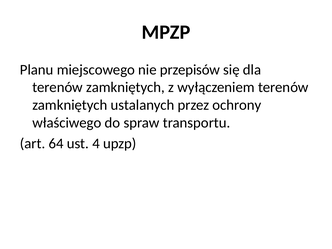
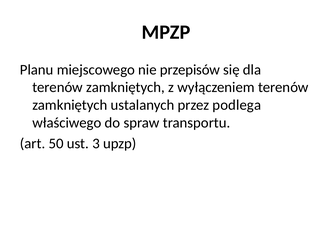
ochrony: ochrony -> podlega (237, 105)
64: 64 -> 50 (56, 143)
4: 4 -> 3 (96, 143)
